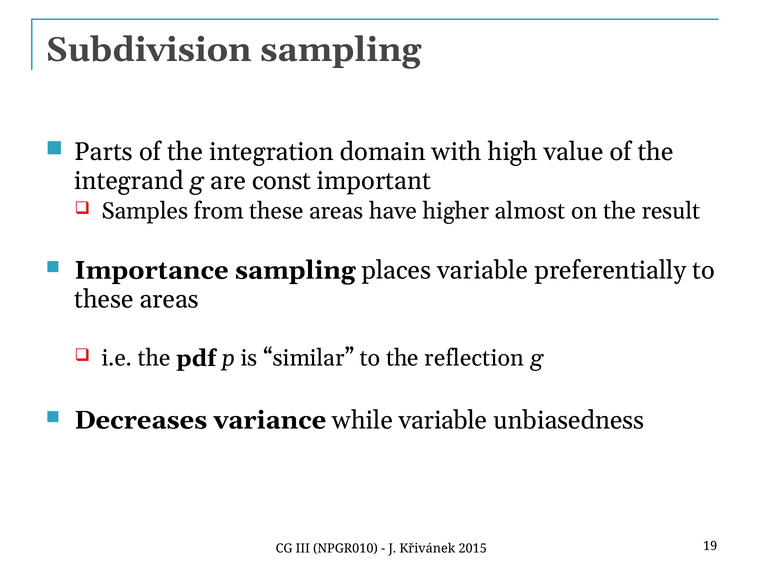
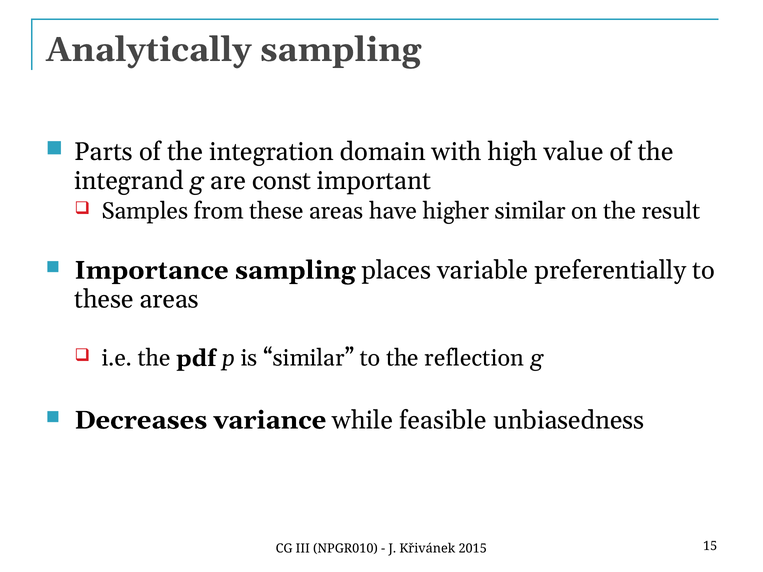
Subdivision: Subdivision -> Analytically (149, 50)
higher almost: almost -> similar (530, 211)
while variable: variable -> feasible (443, 420)
19: 19 -> 15 (710, 546)
